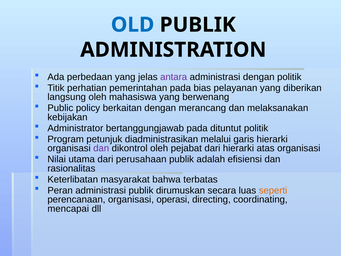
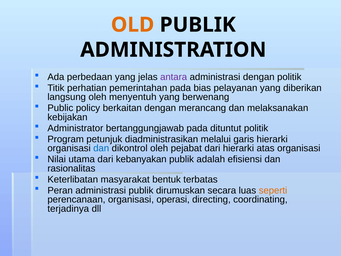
OLD colour: blue -> orange (133, 25)
mahasiswa: mahasiswa -> menyentuh (133, 97)
dan colour: purple -> blue (101, 148)
perusahaan: perusahaan -> kebanyakan (141, 159)
bahwa: bahwa -> bentuk (167, 179)
mencapai: mencapai -> terjadinya (68, 208)
